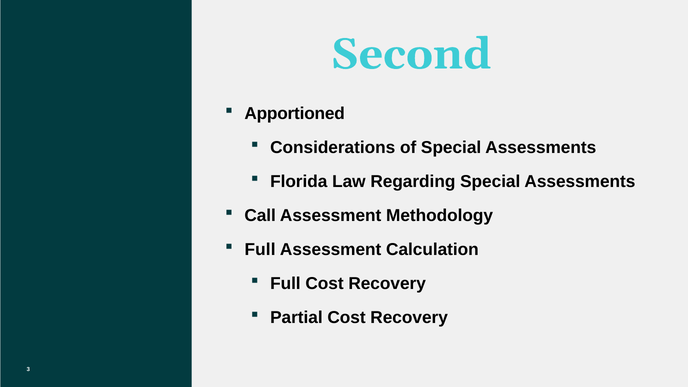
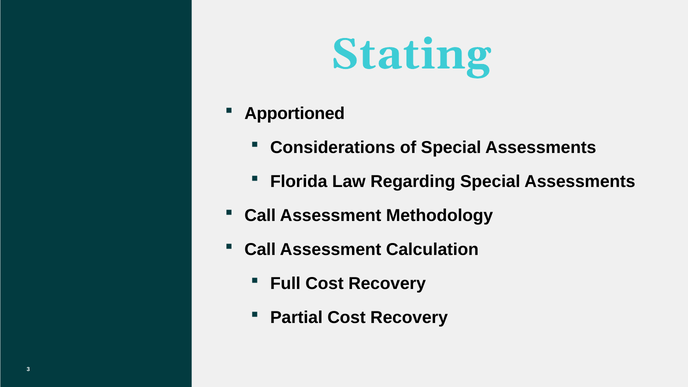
Second: Second -> Stating (411, 54)
Full: Full -> Call (260, 250)
